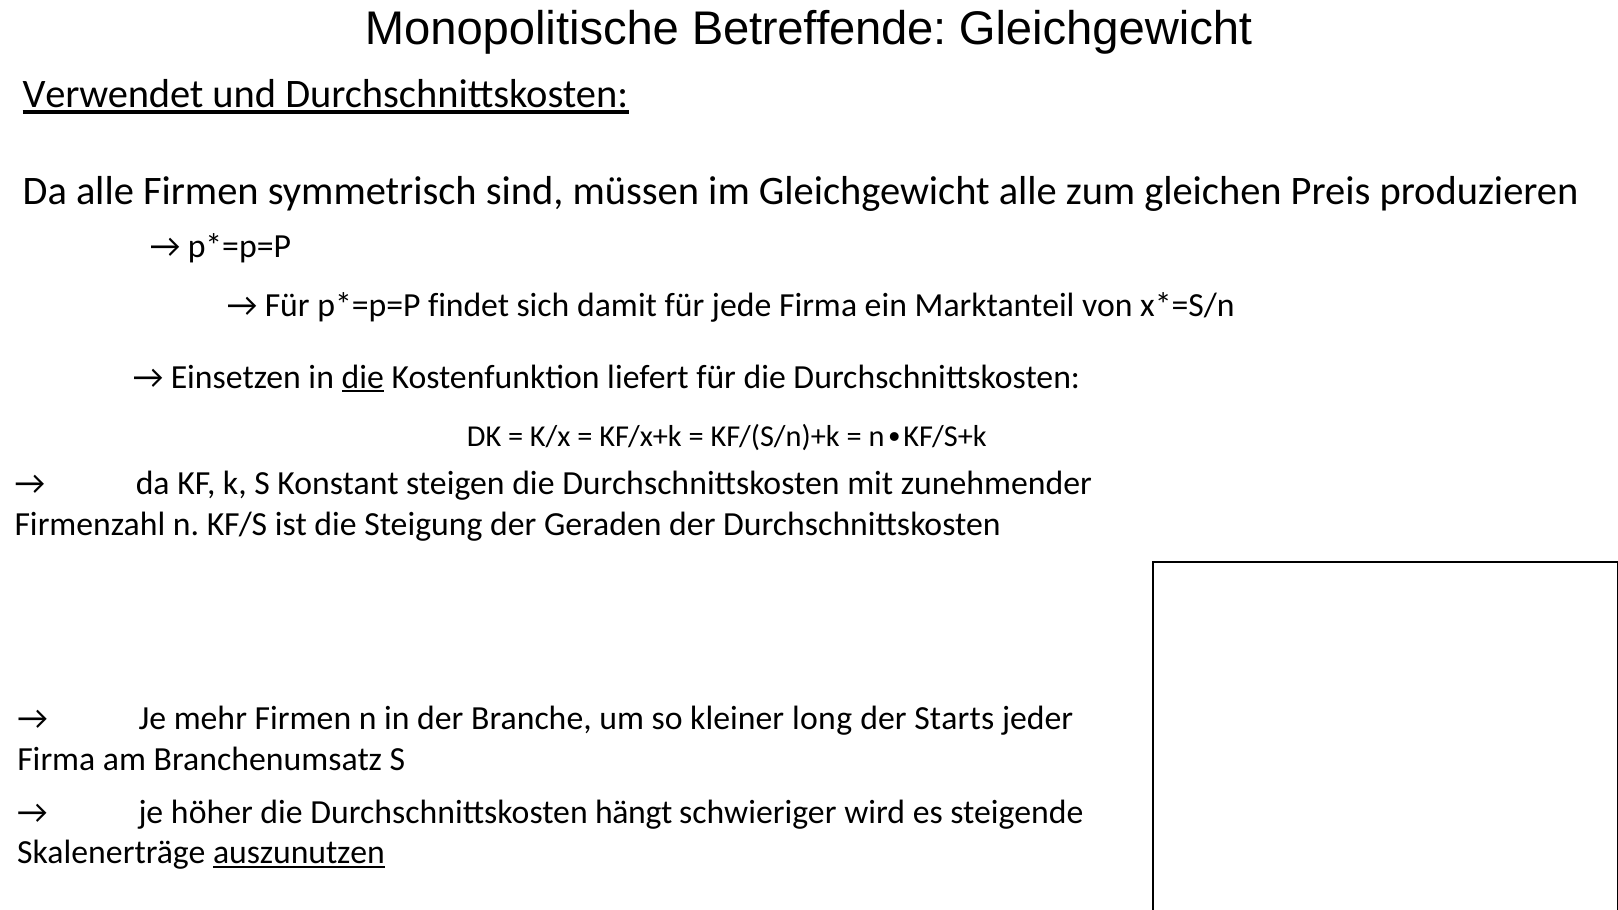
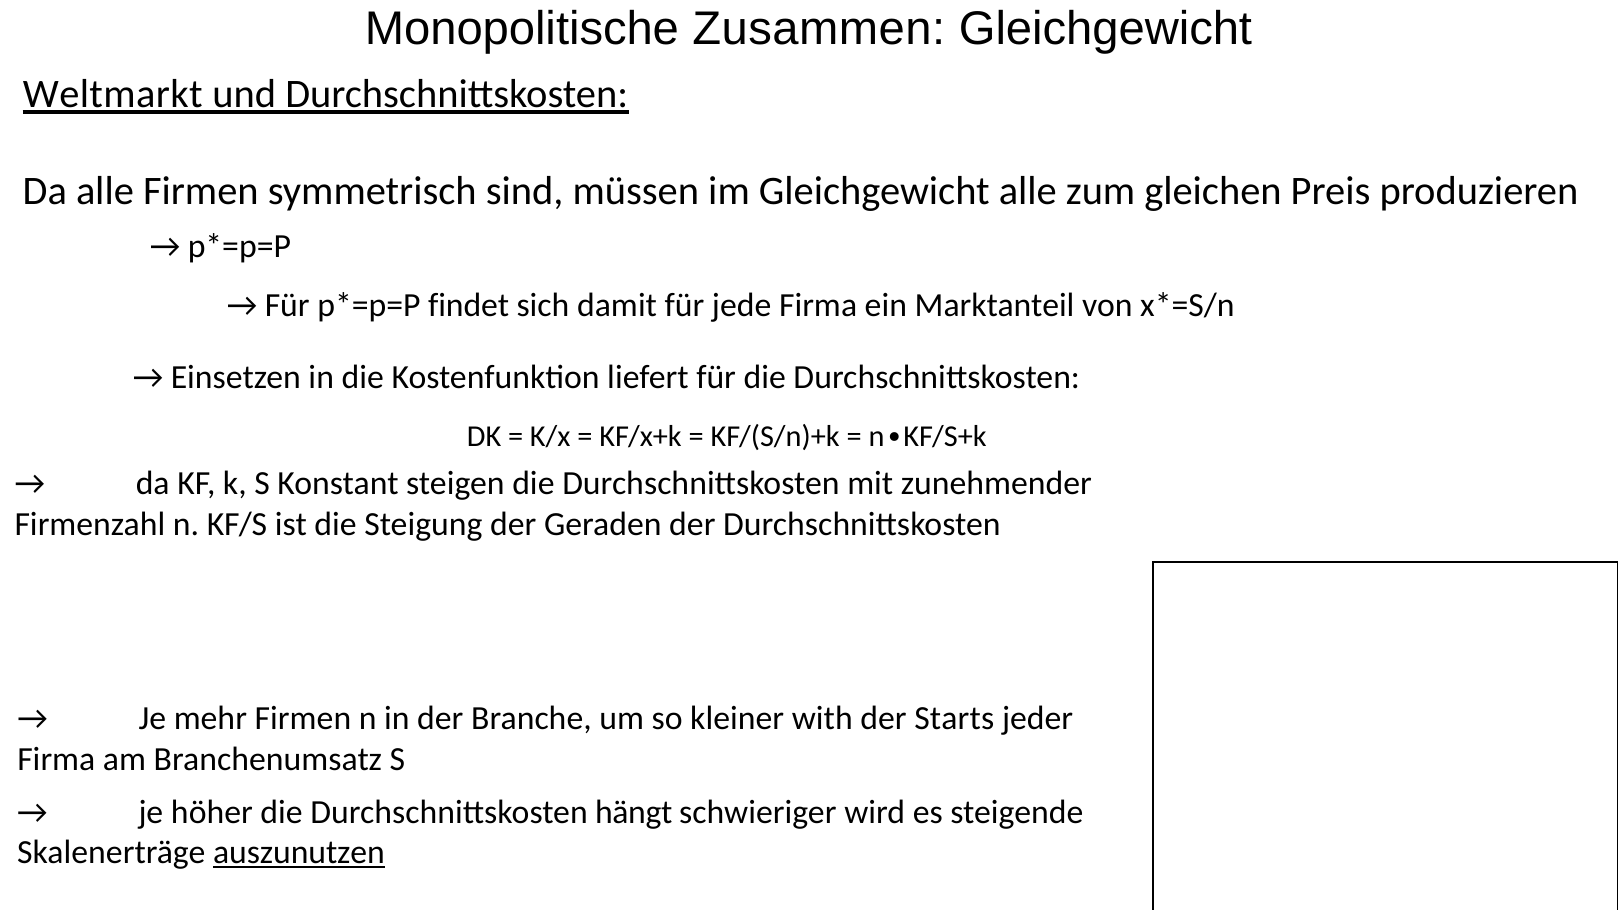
Betreffende: Betreffende -> Zusammen (819, 29)
Verwendet: Verwendet -> Weltmarkt (113, 94)
die underline: present -> none (363, 377)
long: long -> with (822, 719)
